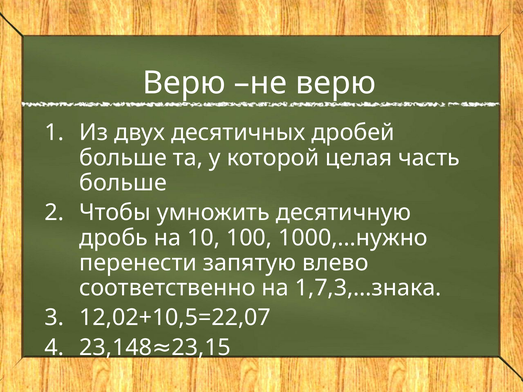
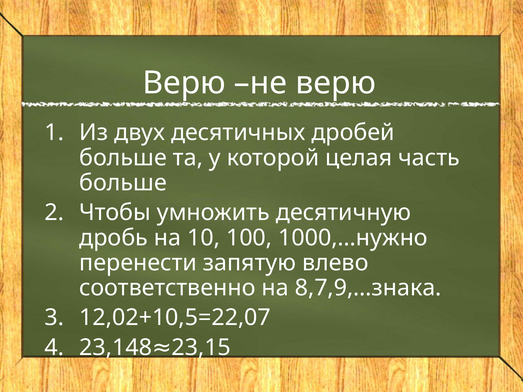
1,7,3,…знака: 1,7,3,…знака -> 8,7,9,…знака (368, 288)
